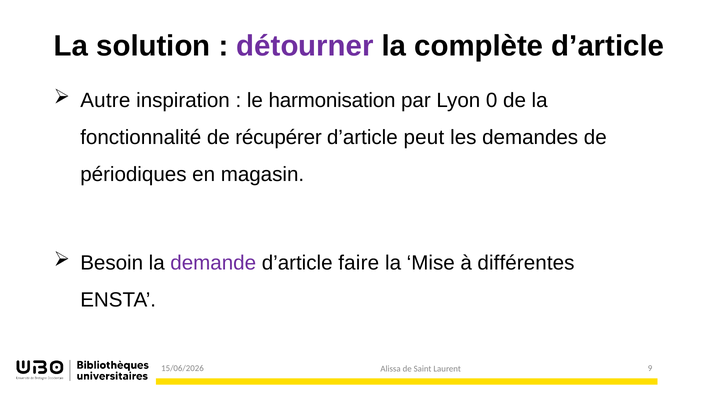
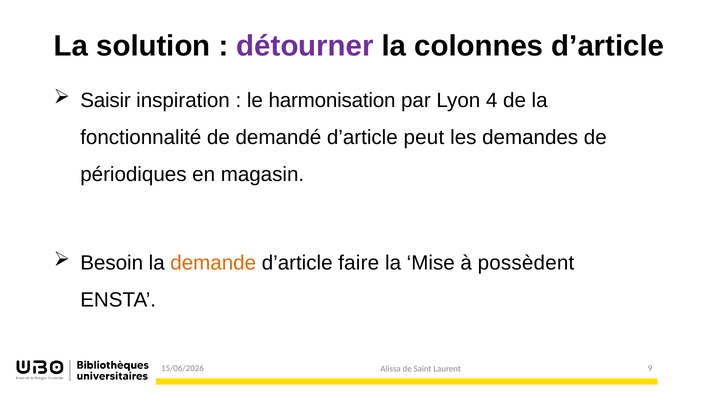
complète: complète -> colonnes (479, 46)
Autre: Autre -> Saisir (106, 100)
0: 0 -> 4 (492, 100)
récupérer: récupérer -> demandé (278, 137)
demande colour: purple -> orange (213, 263)
différentes: différentes -> possèdent (526, 263)
